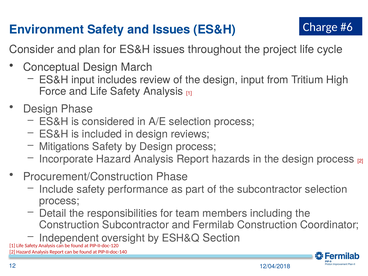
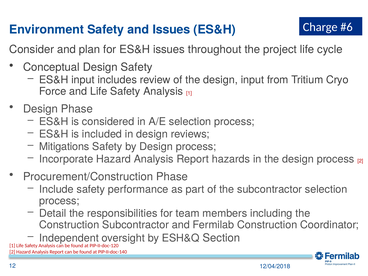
Design March: March -> Safety (137, 67)
High: High -> Cryo (337, 80)
